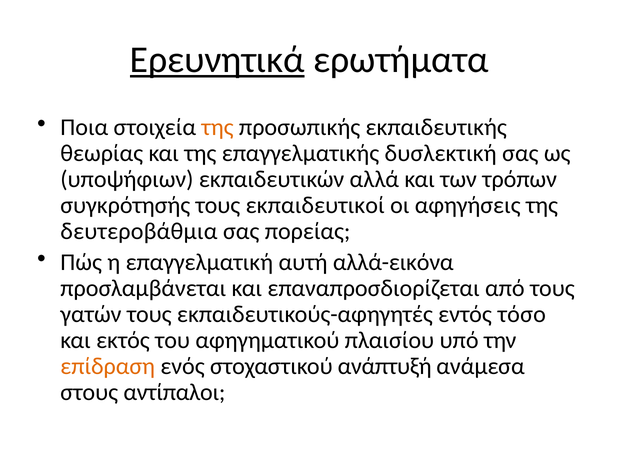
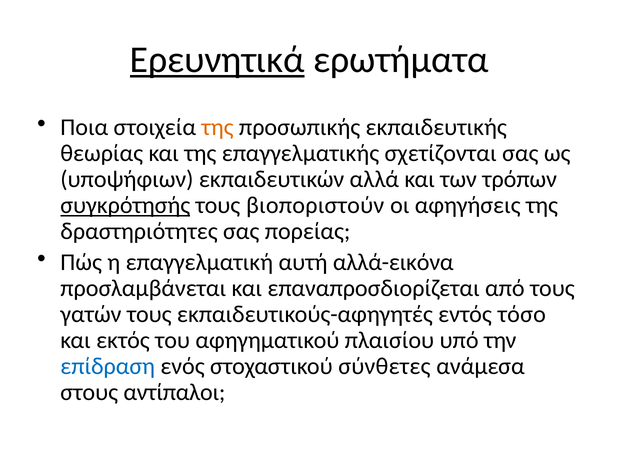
δυσλεκτική: δυσλεκτική -> σχετίζονται (441, 154)
συγκρότησής underline: none -> present (125, 206)
εκπαιδευτικοί: εκπαιδευτικοί -> βιοποριστούν (315, 206)
δευτεροβάθμια: δευτεροβάθμια -> δραστηριότητες (139, 232)
επίδραση colour: orange -> blue (108, 367)
ανάπτυξή: ανάπτυξή -> σύνθετες (384, 367)
